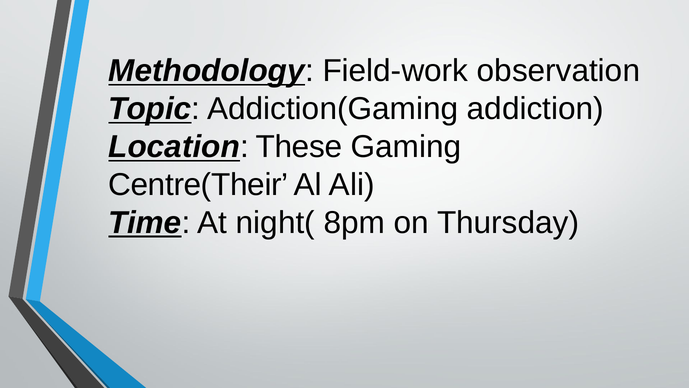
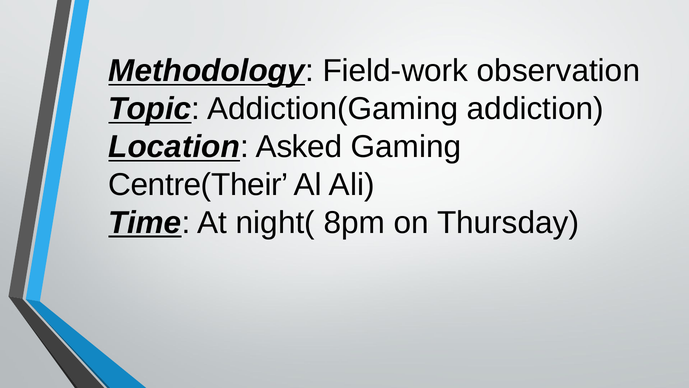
These: These -> Asked (299, 147)
